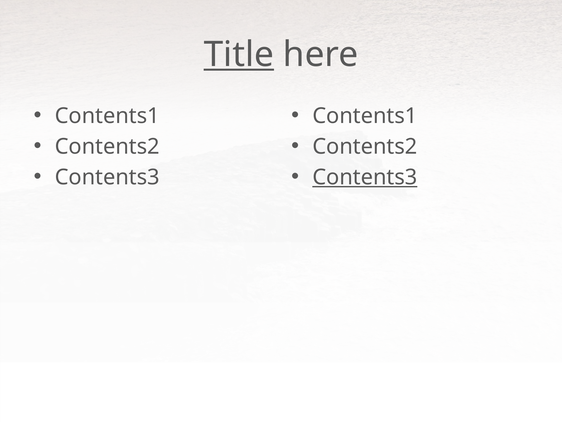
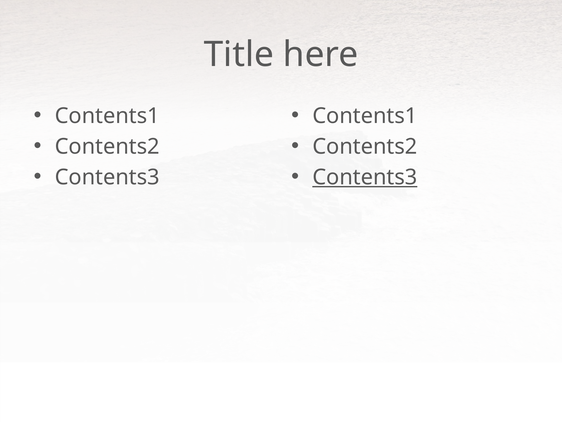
Title underline: present -> none (239, 54)
